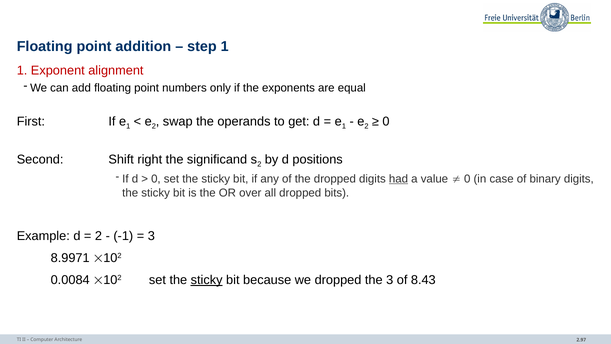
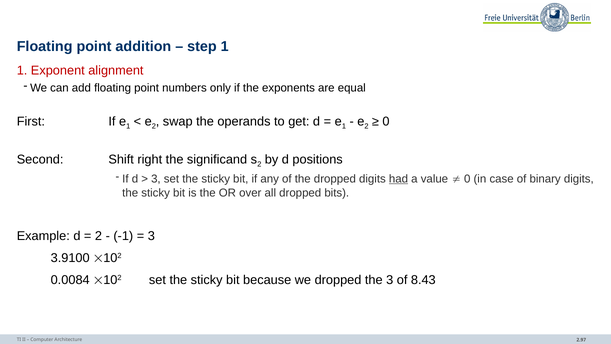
0: 0 -> 3 (156, 179)
8.9971: 8.9971 -> 3.9100 (70, 258)
sticky underline: present -> none (207, 280)
